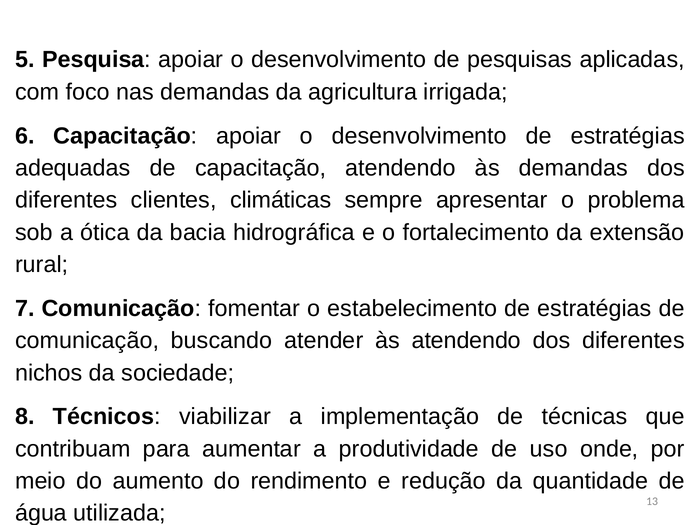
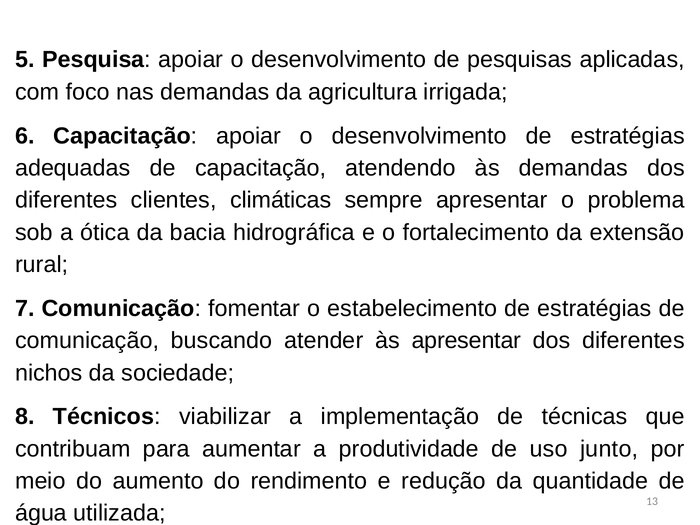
às atendendo: atendendo -> apresentar (466, 341)
onde: onde -> junto (609, 449)
